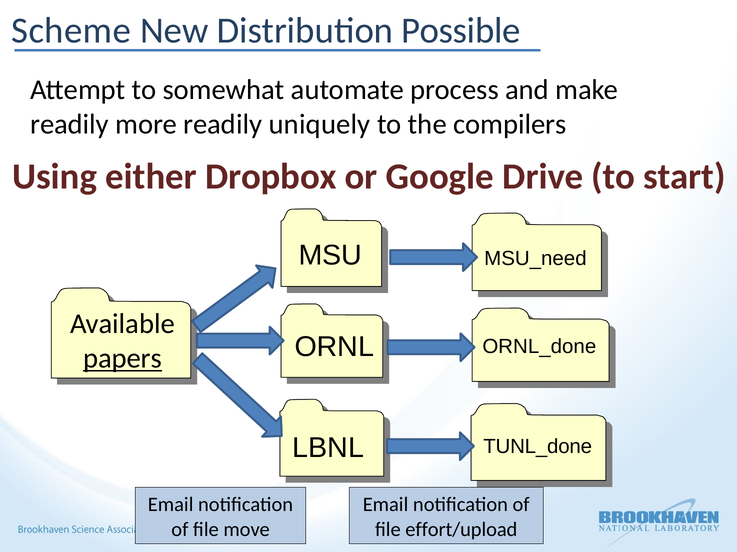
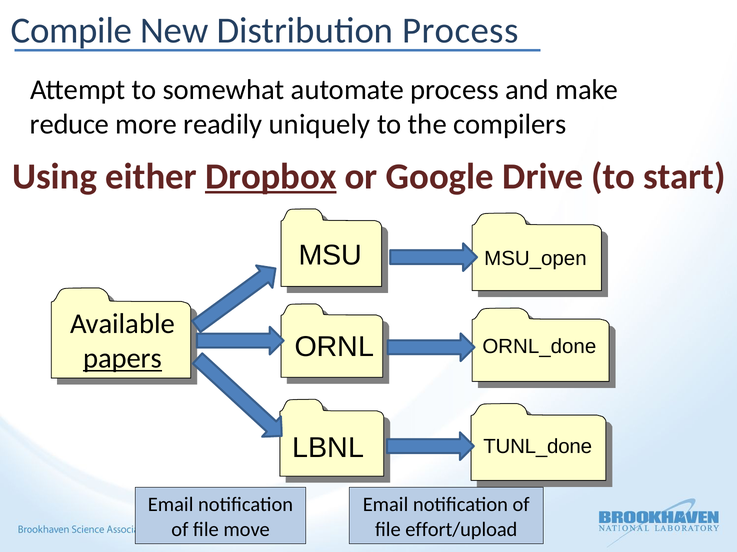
Scheme: Scheme -> Compile (71, 30)
Distribution Possible: Possible -> Process (460, 30)
readily: readily -> reduce (70, 124)
Dropbox underline: none -> present (271, 177)
MSU_need: MSU_need -> MSU_open (535, 259)
